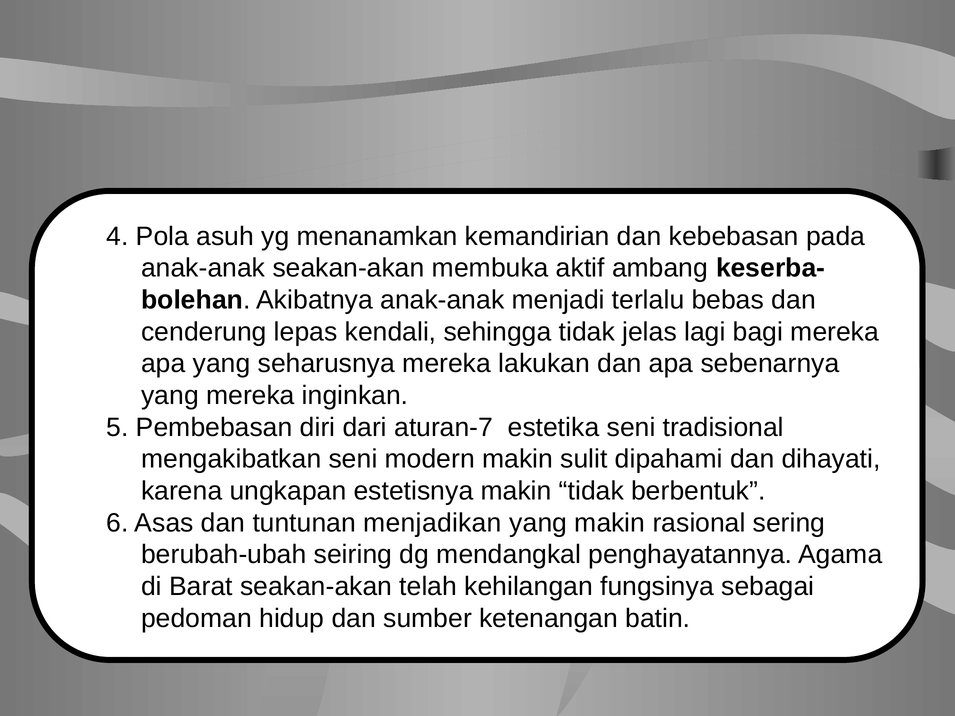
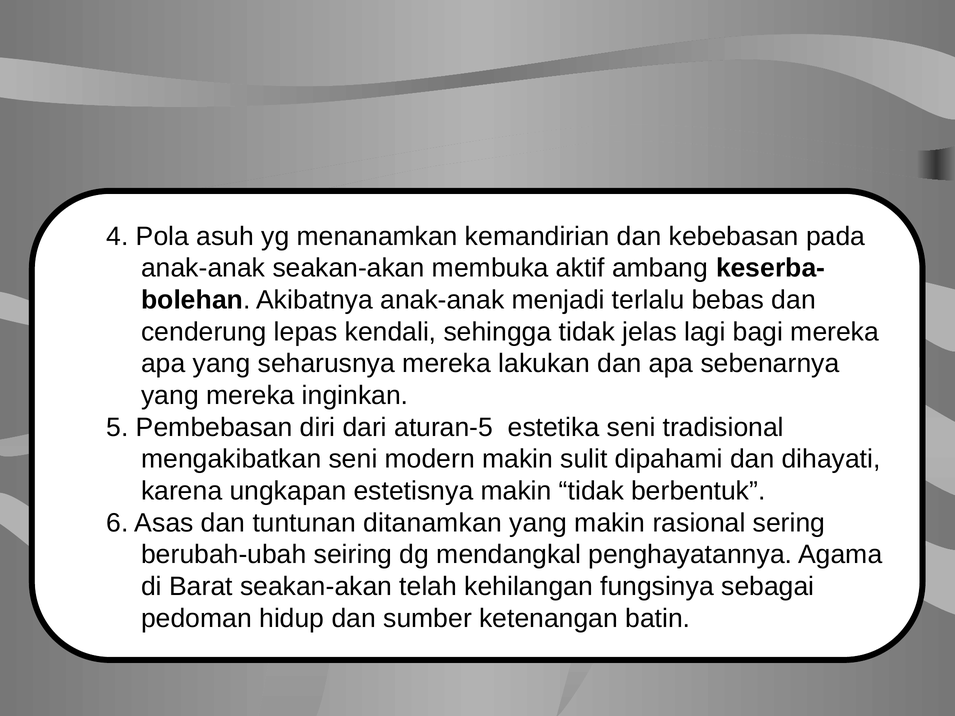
aturan-7: aturan-7 -> aturan-5 (444, 427)
menjadikan: menjadikan -> ditanamkan (433, 523)
